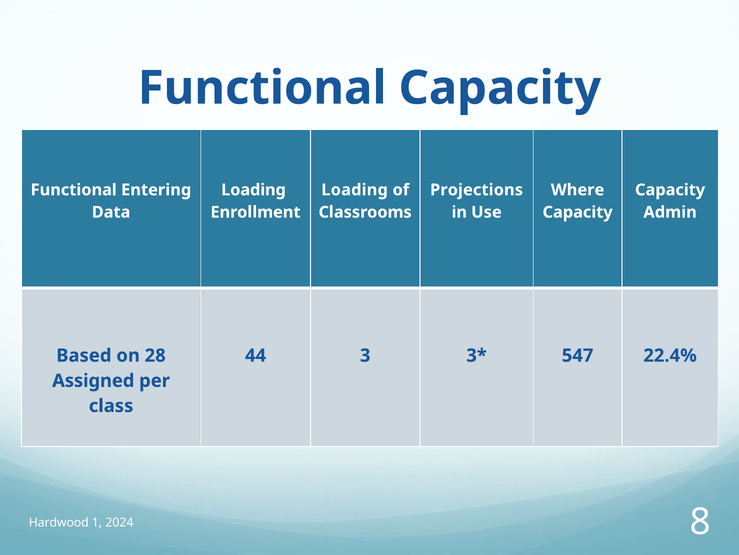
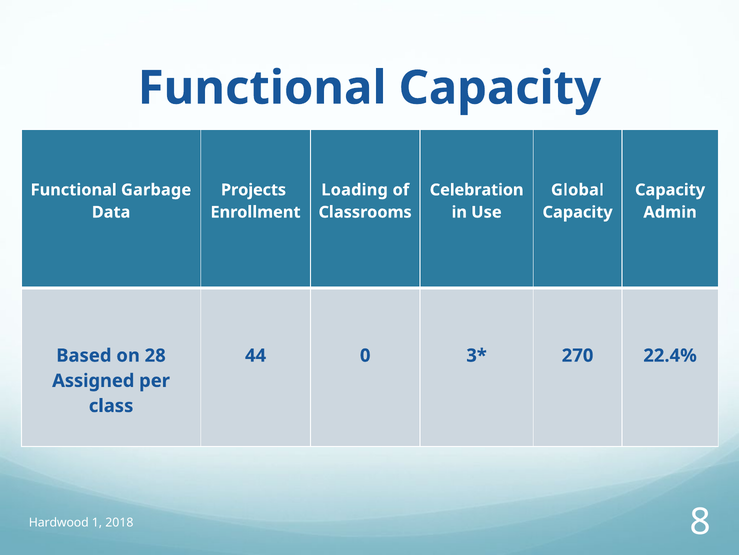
Entering: Entering -> Garbage (156, 190)
Loading: Loading -> Projects (254, 190)
Projections: Projections -> Celebration (477, 190)
Where: Where -> Global (577, 190)
3: 3 -> 0 (365, 355)
547: 547 -> 270 (578, 355)
2024: 2024 -> 2018 (119, 522)
